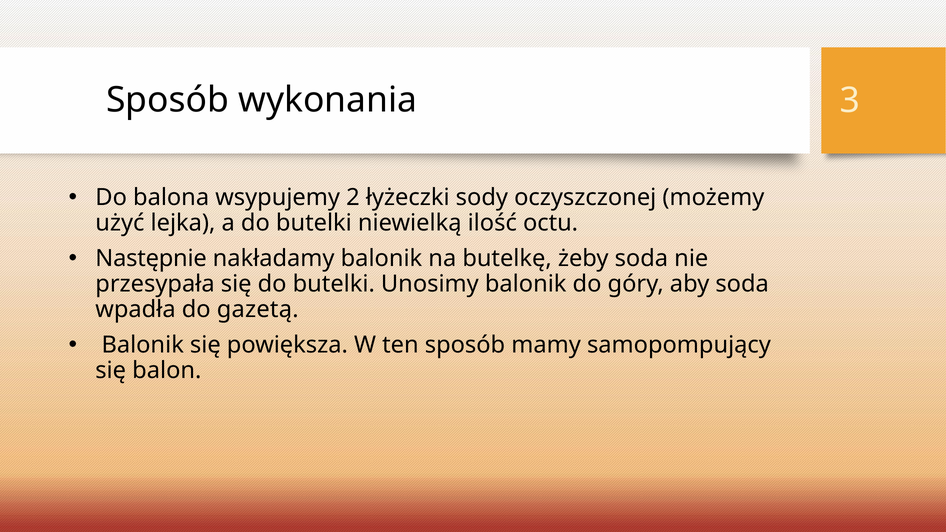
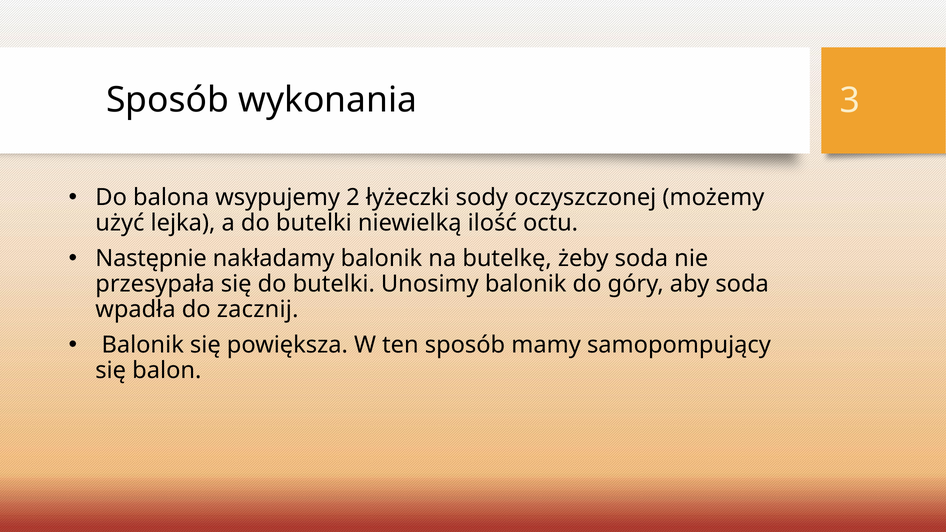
gazetą: gazetą -> zacznij (258, 309)
